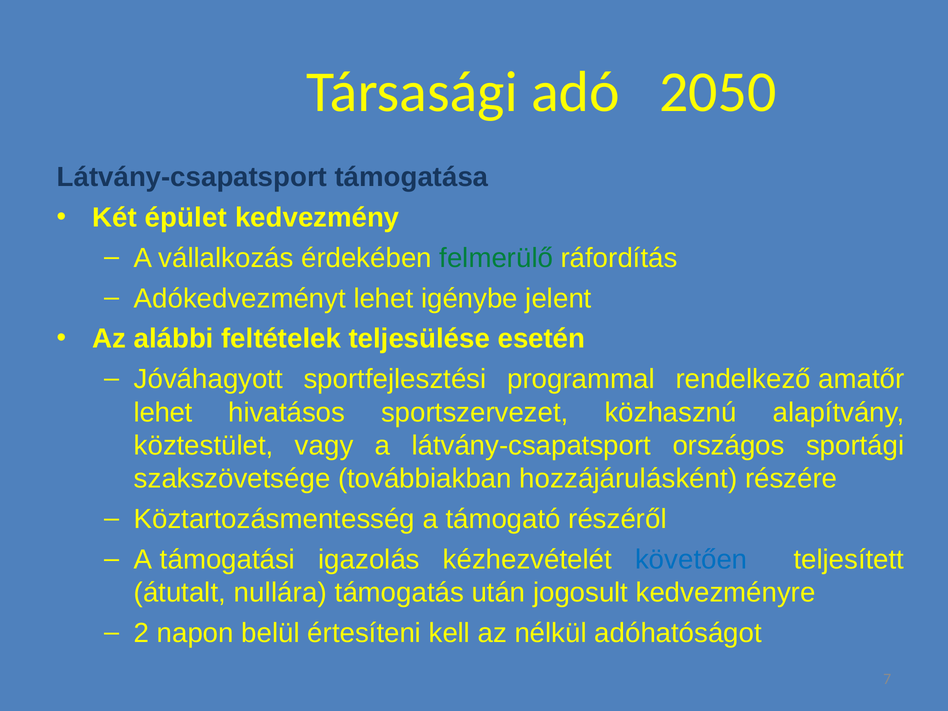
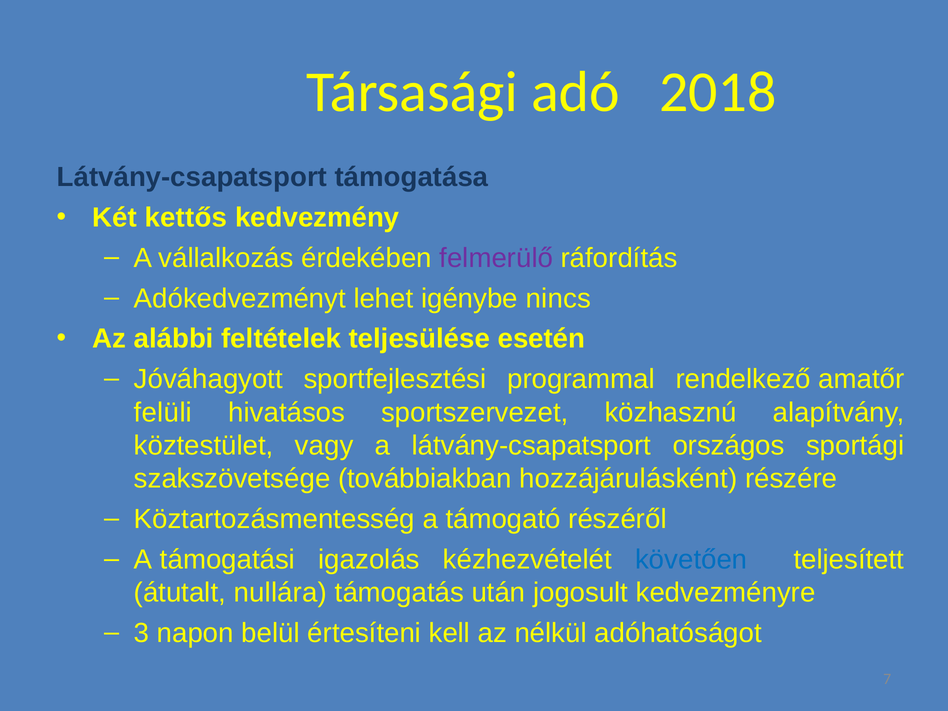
2050: 2050 -> 2018 (718, 92)
épület: épület -> kettős (186, 218)
felmerülő colour: green -> purple (496, 258)
jelent: jelent -> nincs (558, 298)
lehet: lehet -> felüli (163, 412)
2: 2 -> 3 (142, 633)
